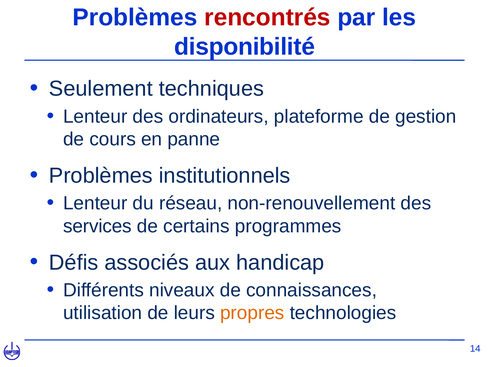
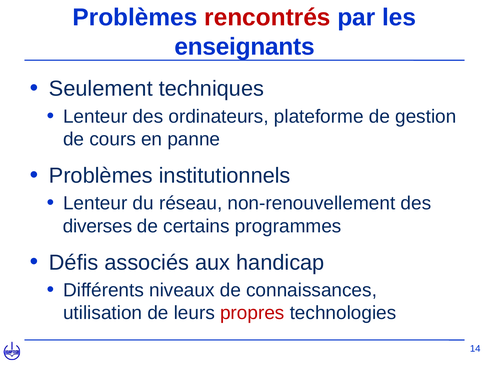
disponibilité: disponibilité -> enseignants (245, 47)
services: services -> diverses (97, 226)
propres colour: orange -> red (252, 313)
